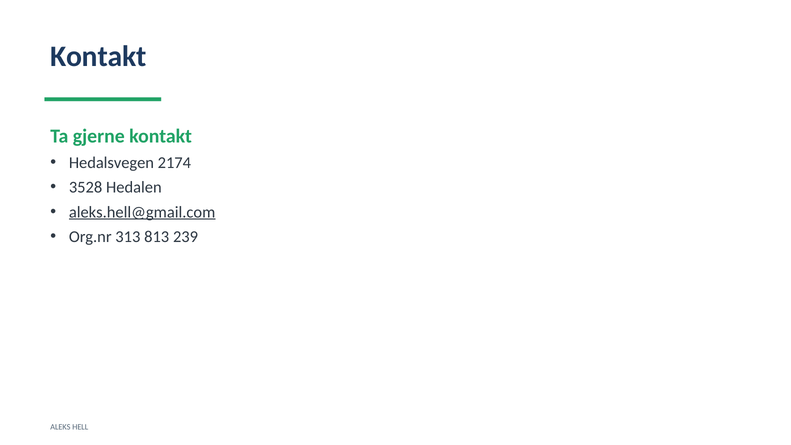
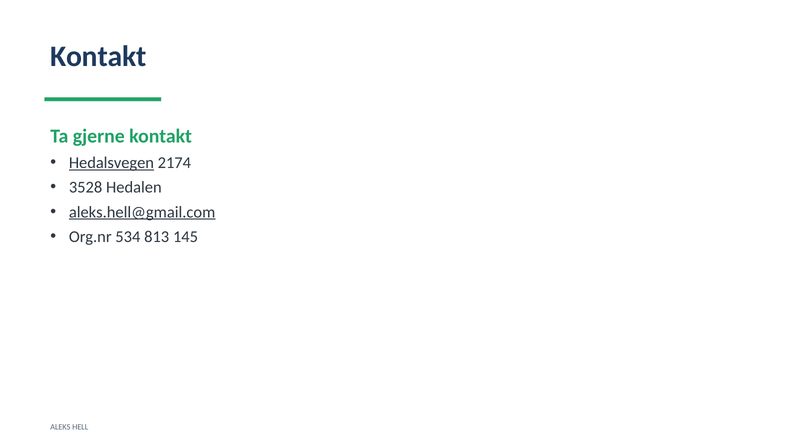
Hedalsvegen underline: none -> present (111, 163)
313: 313 -> 534 (128, 237)
239: 239 -> 145 (186, 237)
